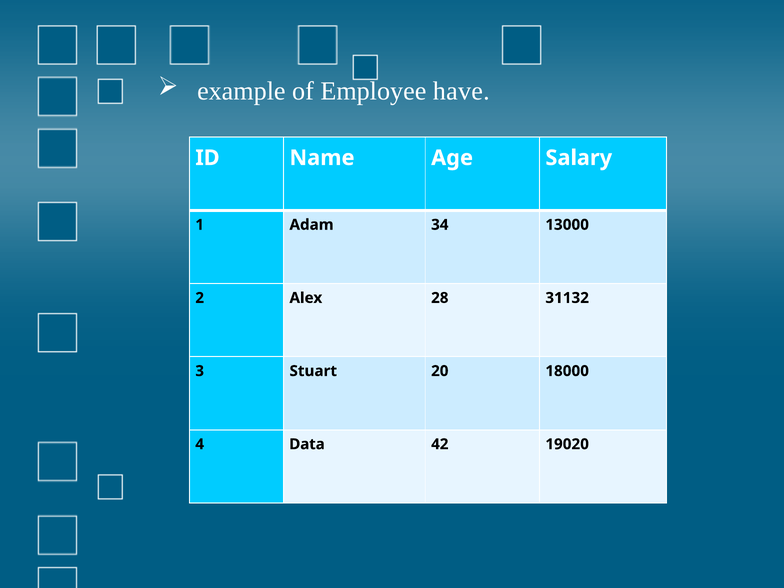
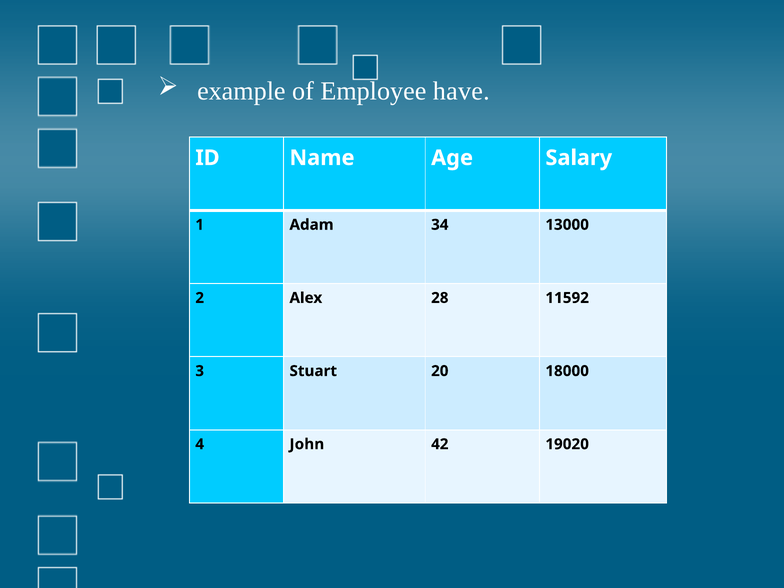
31132: 31132 -> 11592 (567, 298)
Data: Data -> John (307, 444)
